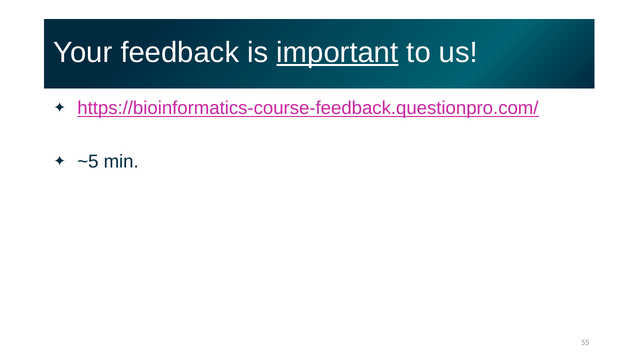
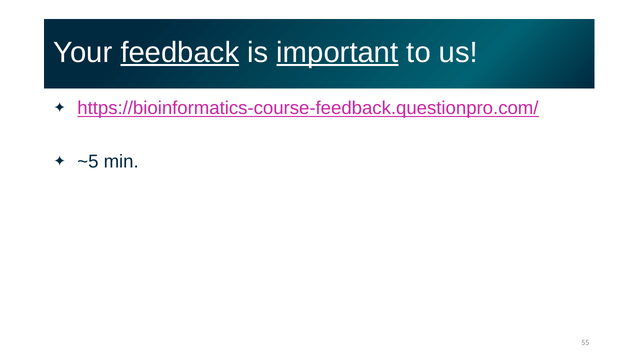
feedback underline: none -> present (180, 52)
